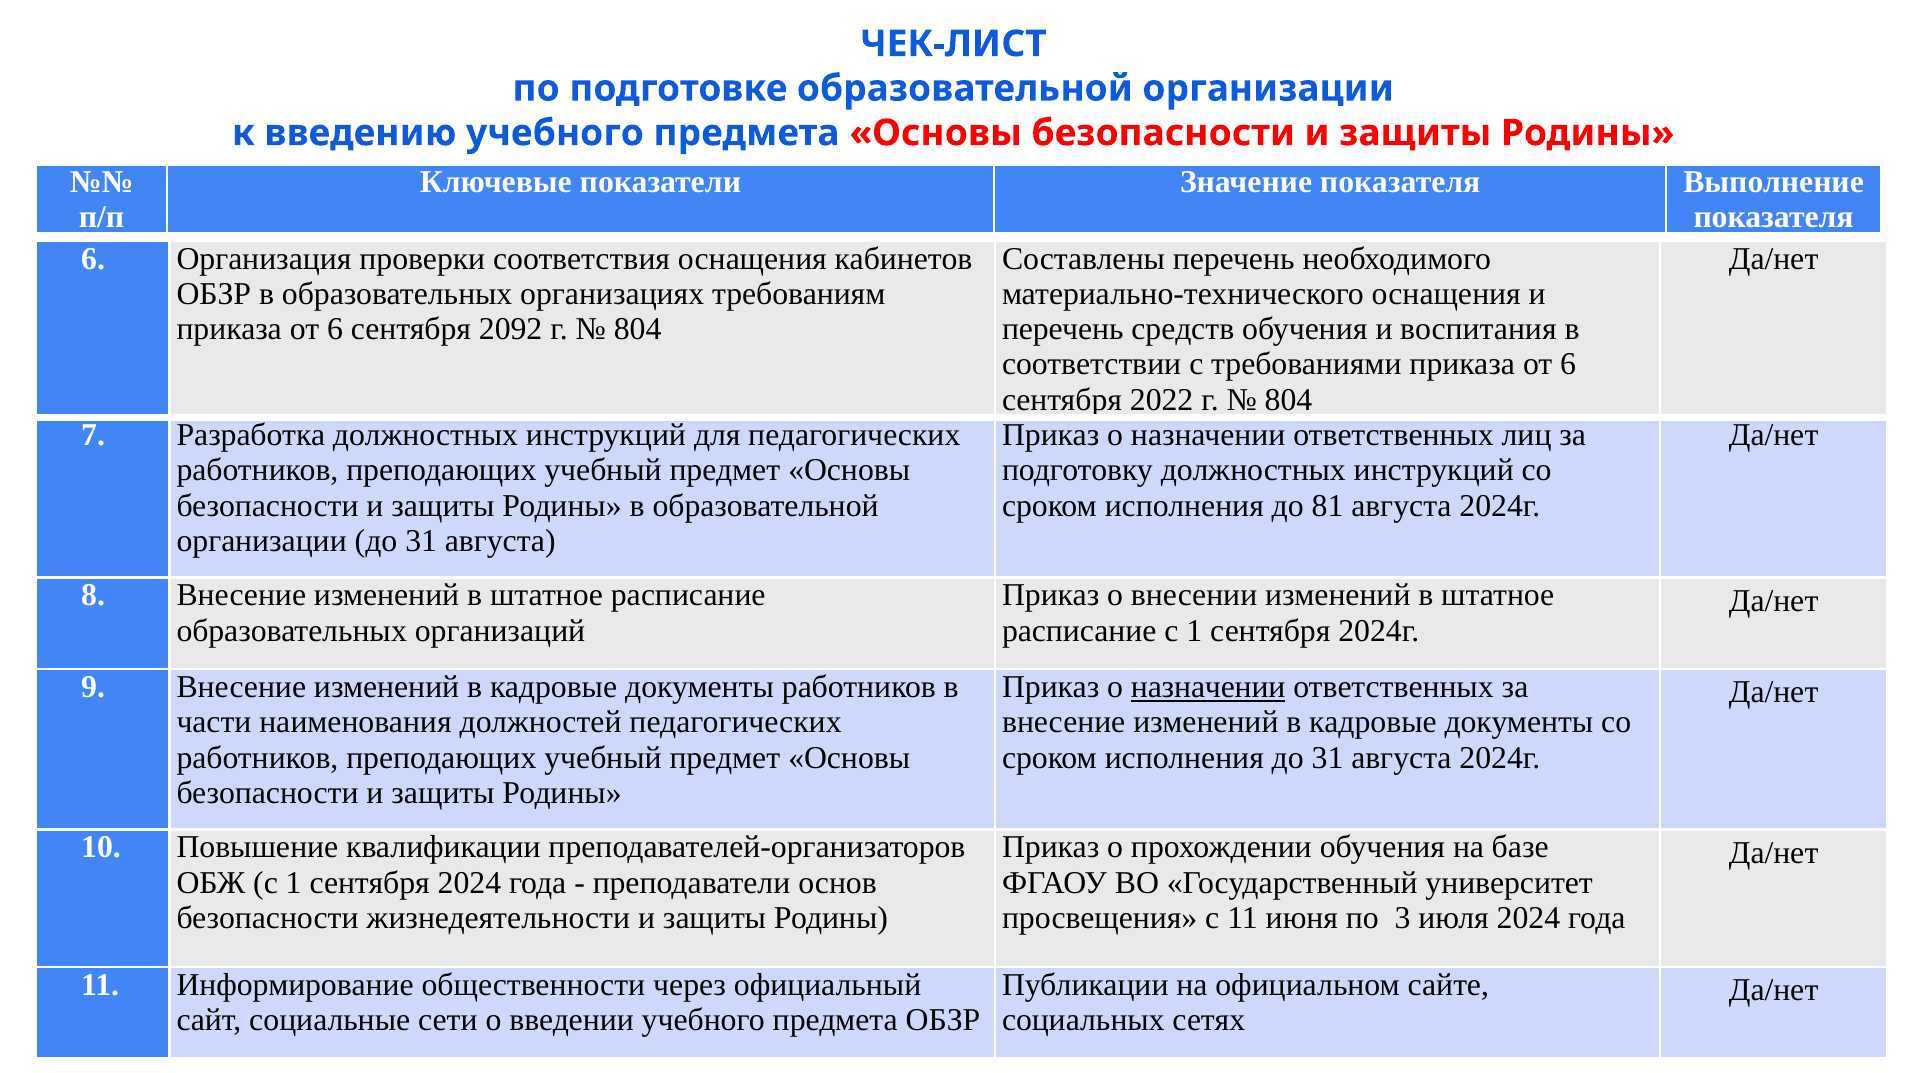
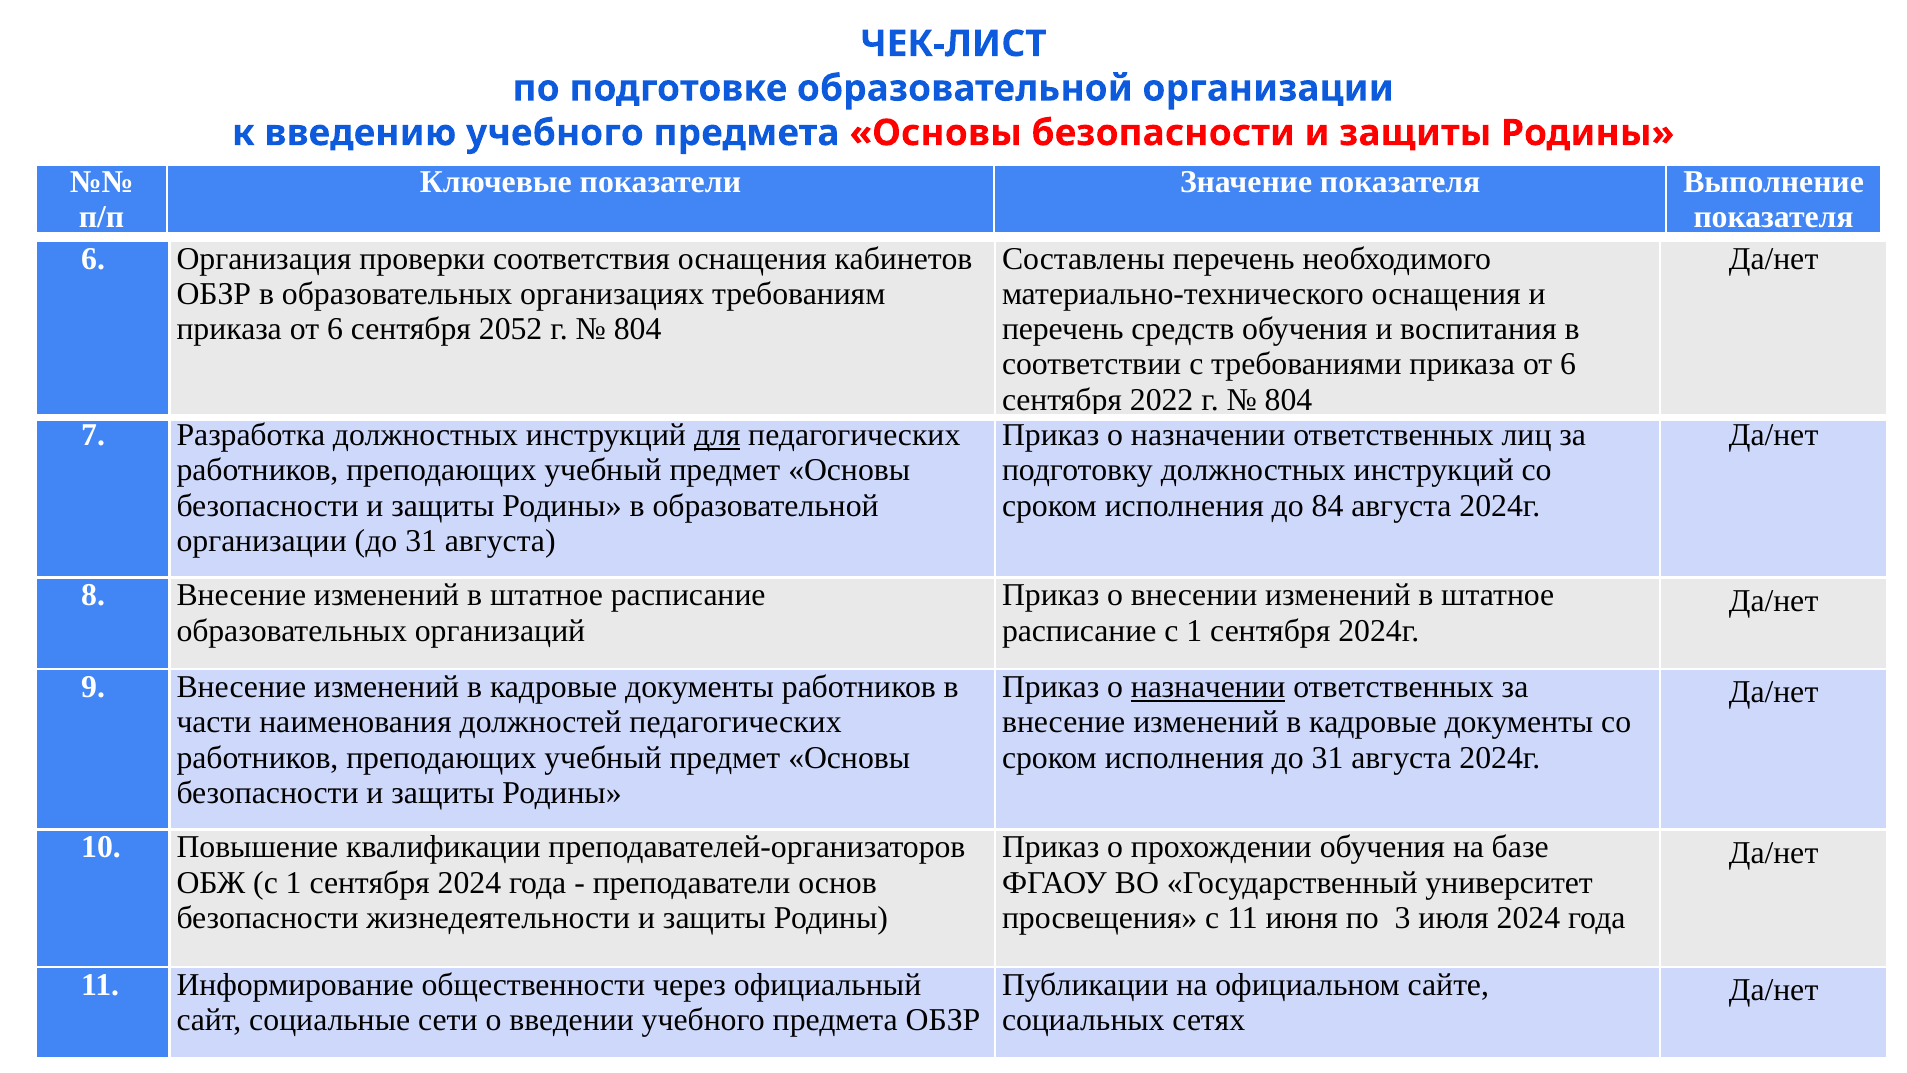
2092: 2092 -> 2052 (511, 329)
для underline: none -> present (717, 435)
81: 81 -> 84 (1328, 506)
